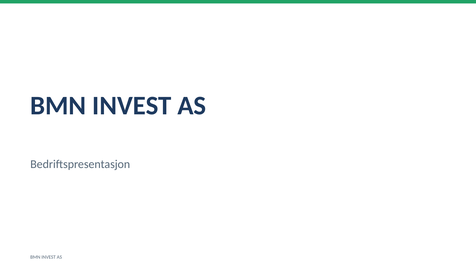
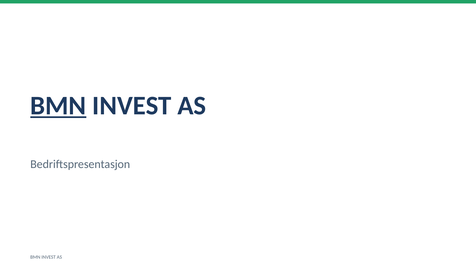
BMN underline: none -> present (58, 106)
